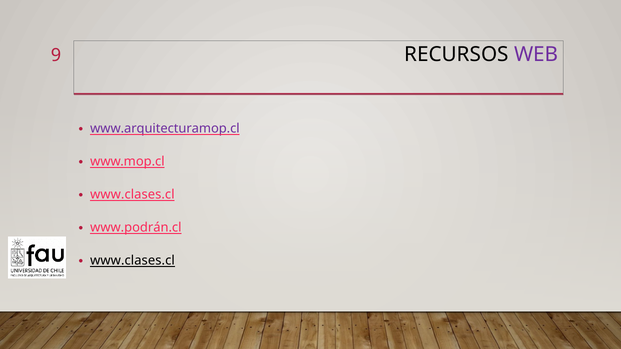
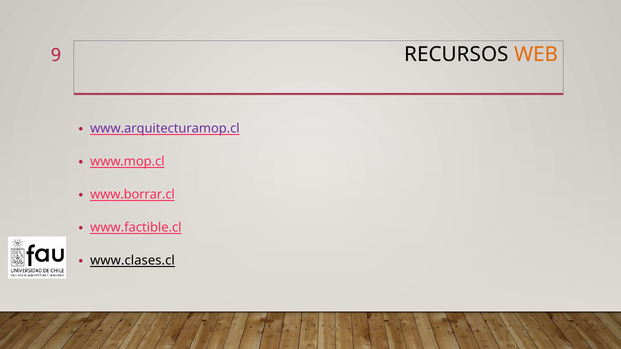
WEB colour: purple -> orange (536, 54)
www.clases.cl: www.clases.cl -> www.borrar.cl (133, 195)
www.podrán.cl: www.podrán.cl -> www.factible.cl (136, 228)
